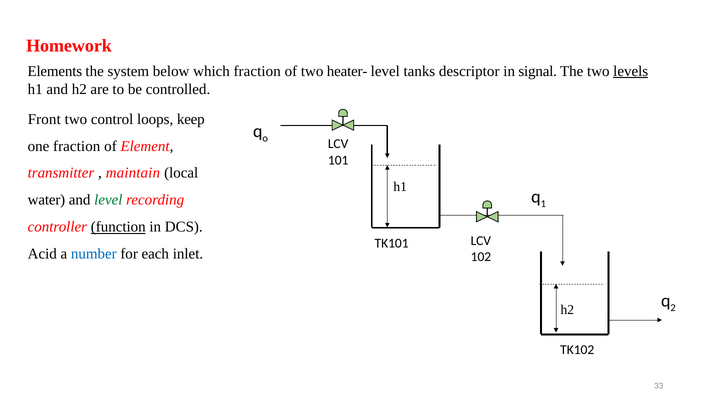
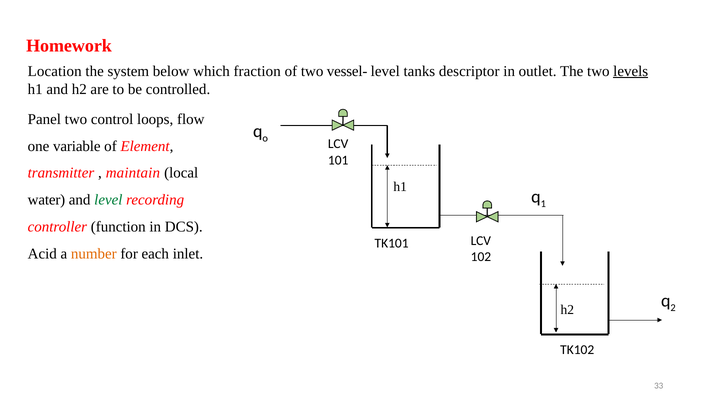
Elements: Elements -> Location (55, 71)
heater-: heater- -> vessel- (347, 71)
signal: signal -> outlet (538, 71)
Front: Front -> Panel (44, 119)
keep: keep -> flow (191, 119)
one fraction: fraction -> variable (77, 146)
function underline: present -> none (118, 227)
number colour: blue -> orange (94, 254)
